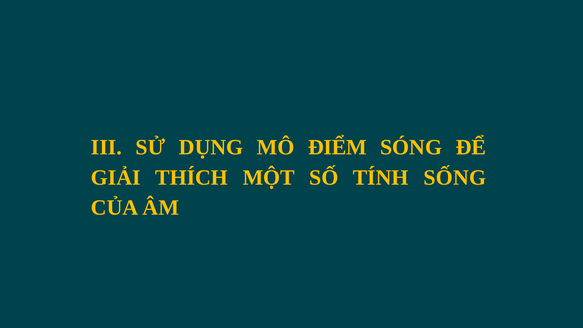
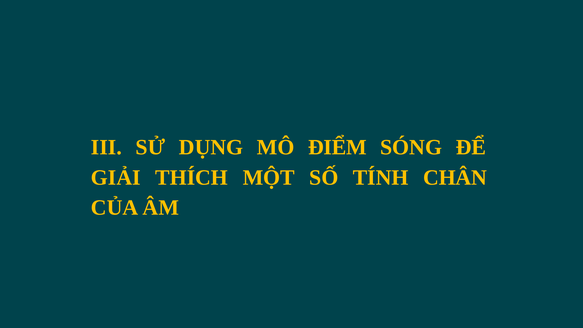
SỐNG: SỐNG -> CHÂN (455, 177)
